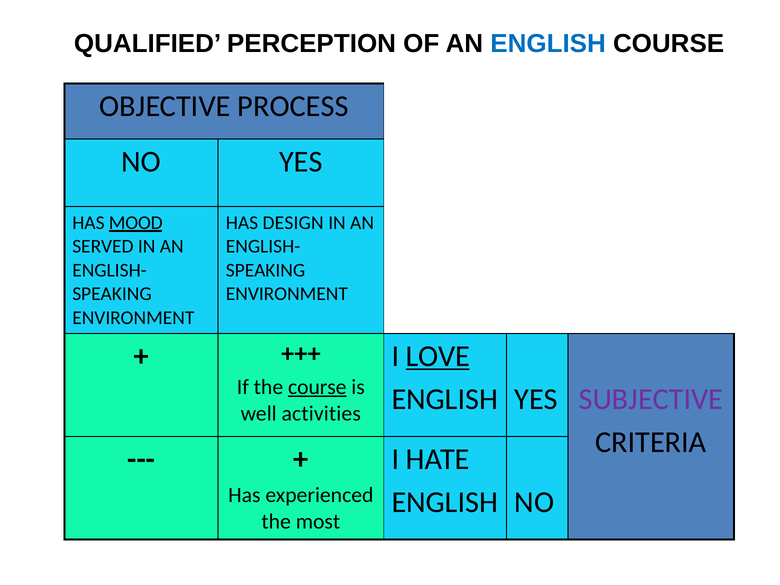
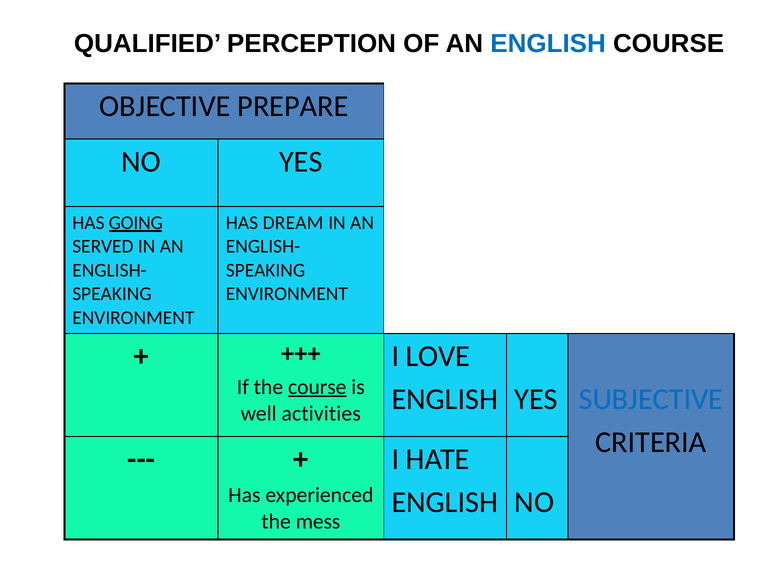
PROCESS: PROCESS -> PREPARE (293, 106)
MOOD: MOOD -> GOING (136, 223)
DESIGN: DESIGN -> DREAM (293, 223)
LOVE underline: present -> none (438, 356)
SUBJECTIVE colour: purple -> blue (651, 399)
most: most -> mess (318, 522)
